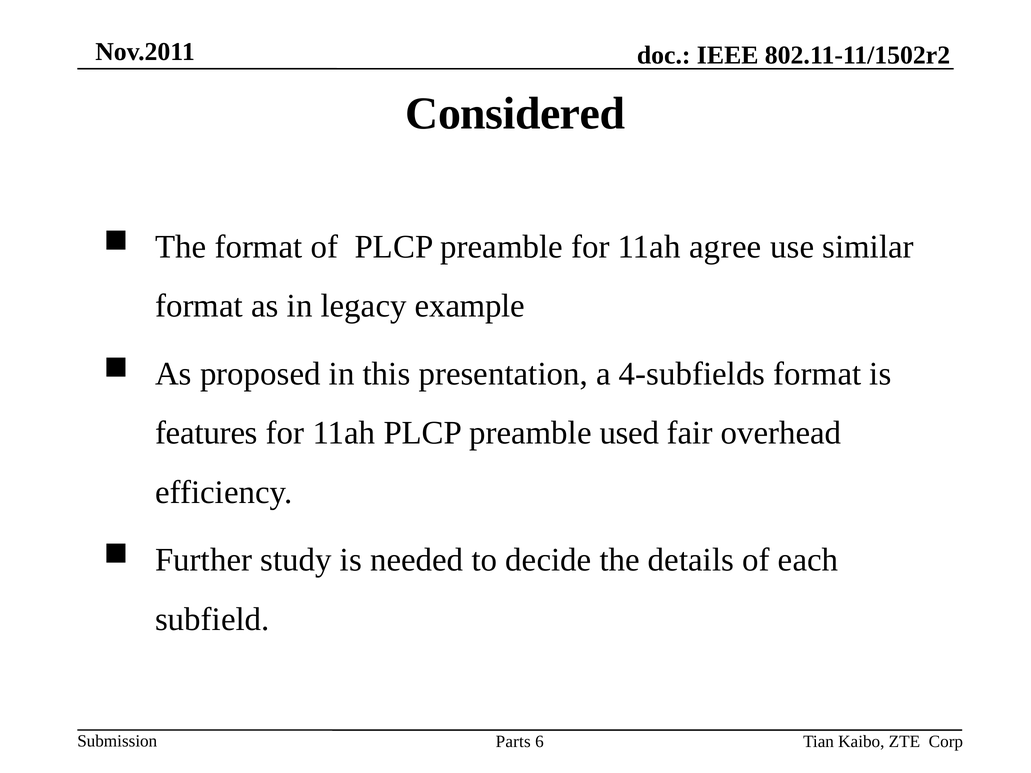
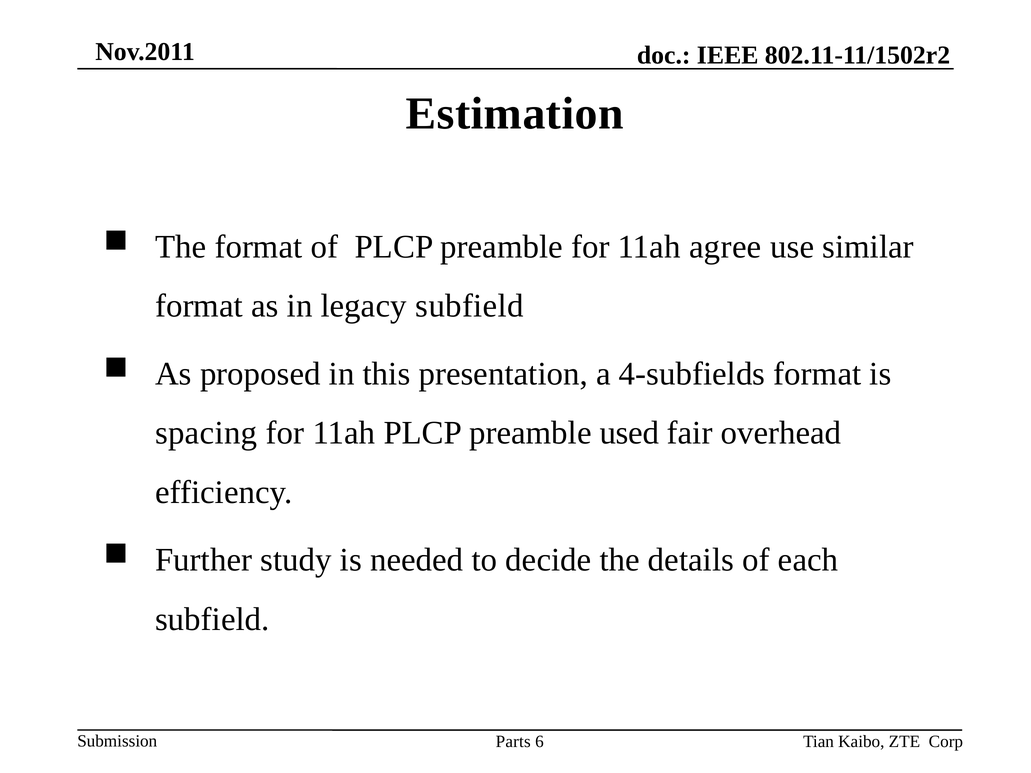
Considered: Considered -> Estimation (515, 114)
legacy example: example -> subfield (470, 306)
features: features -> spacing (206, 433)
